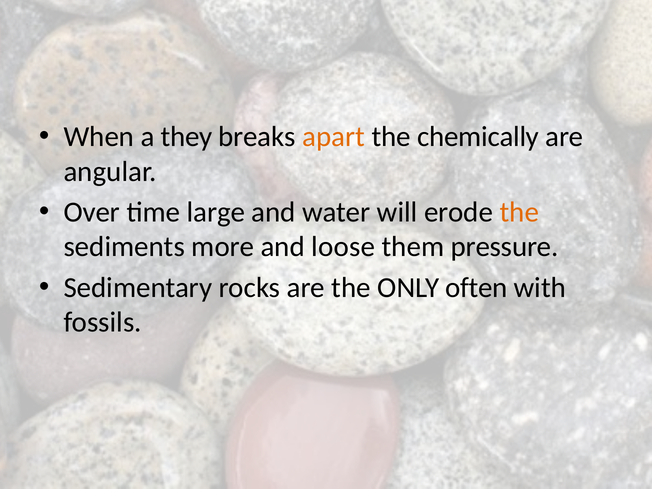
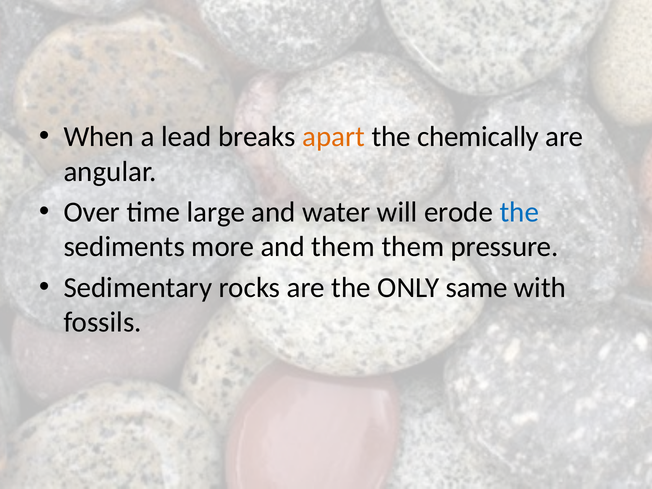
they: they -> lead (186, 137)
the colour: orange -> blue (519, 212)
and loose: loose -> them (343, 247)
often: often -> same (477, 288)
